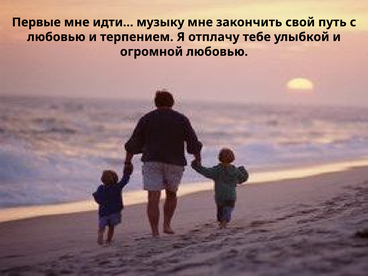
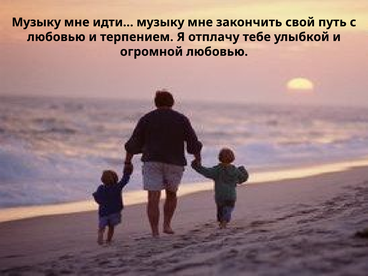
Первые: Первые -> Музыку (36, 22)
